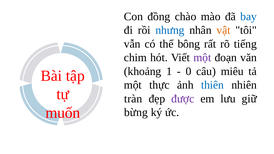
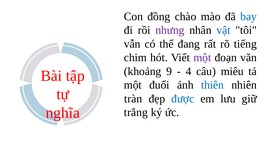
nhưng colour: blue -> purple (170, 30)
vật colour: orange -> blue (223, 30)
bông: bông -> đang (189, 44)
1: 1 -> 9 (169, 71)
0: 0 -> 4 (188, 71)
thực: thực -> đuổi (159, 85)
được colour: purple -> blue (183, 99)
muốn: muốn -> nghĩa (63, 113)
bừng: bừng -> trắng (136, 112)
